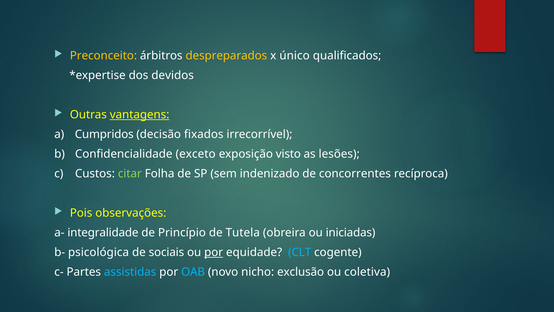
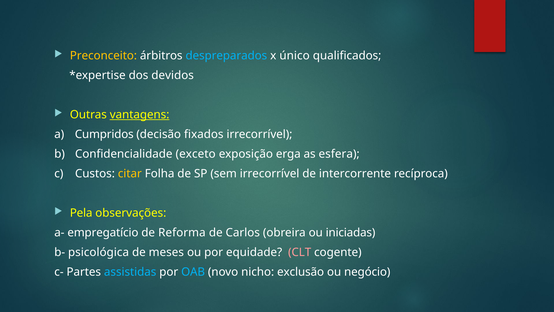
despreparados colour: yellow -> light blue (226, 56)
visto: visto -> erga (288, 154)
lesões: lesões -> esfera (339, 154)
citar colour: light green -> yellow (130, 174)
sem indenizado: indenizado -> irrecorrível (270, 174)
concorrentes: concorrentes -> intercorrente (355, 174)
Pois: Pois -> Pela (81, 213)
integralidade: integralidade -> empregatício (103, 233)
Princípio: Princípio -> Reforma (182, 233)
Tutela: Tutela -> Carlos (243, 233)
sociais: sociais -> meses (166, 252)
por underline: present -> none (214, 252)
CLT colour: light blue -> pink (300, 252)
coletiva: coletiva -> negócio (367, 272)
